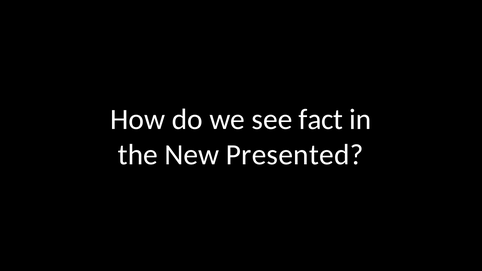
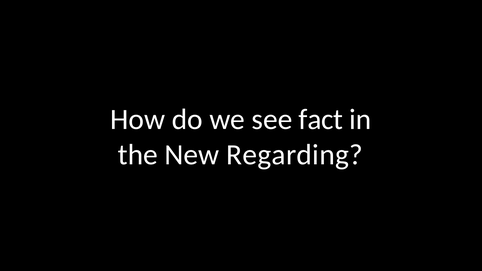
Presented: Presented -> Regarding (295, 155)
